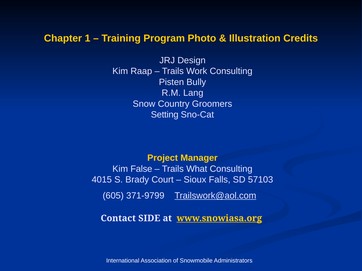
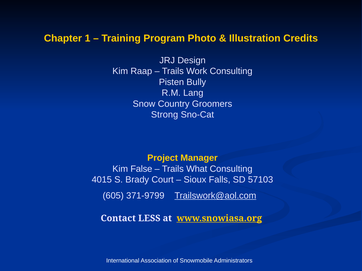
Setting: Setting -> Strong (165, 115)
SIDE: SIDE -> LESS (149, 219)
